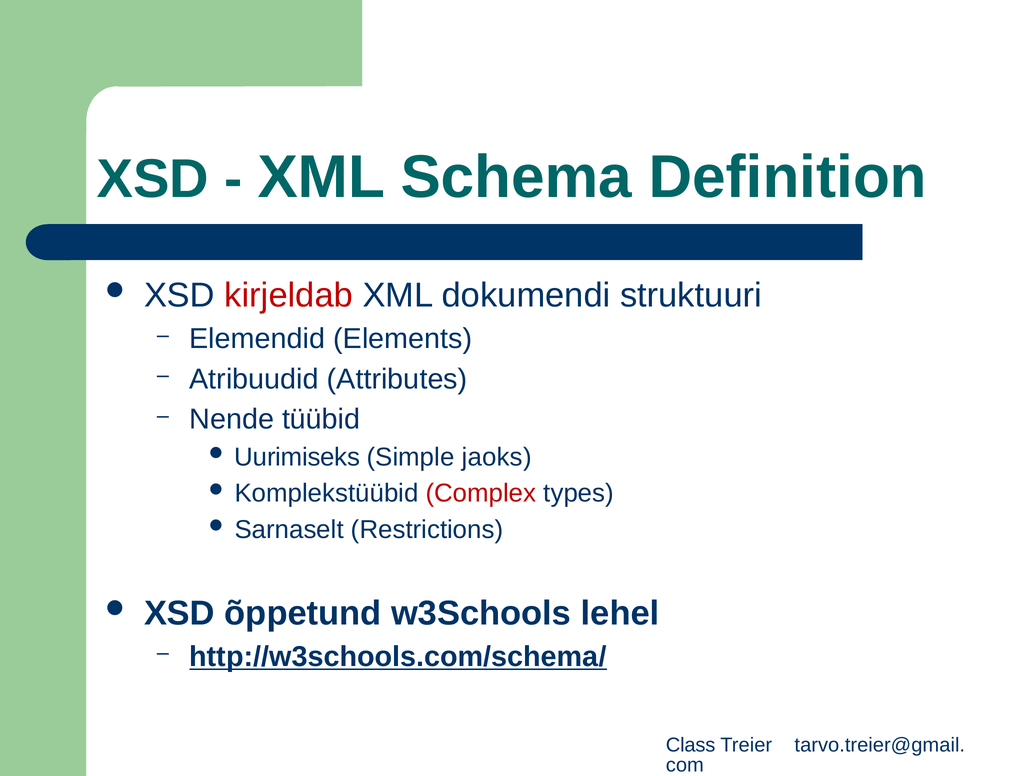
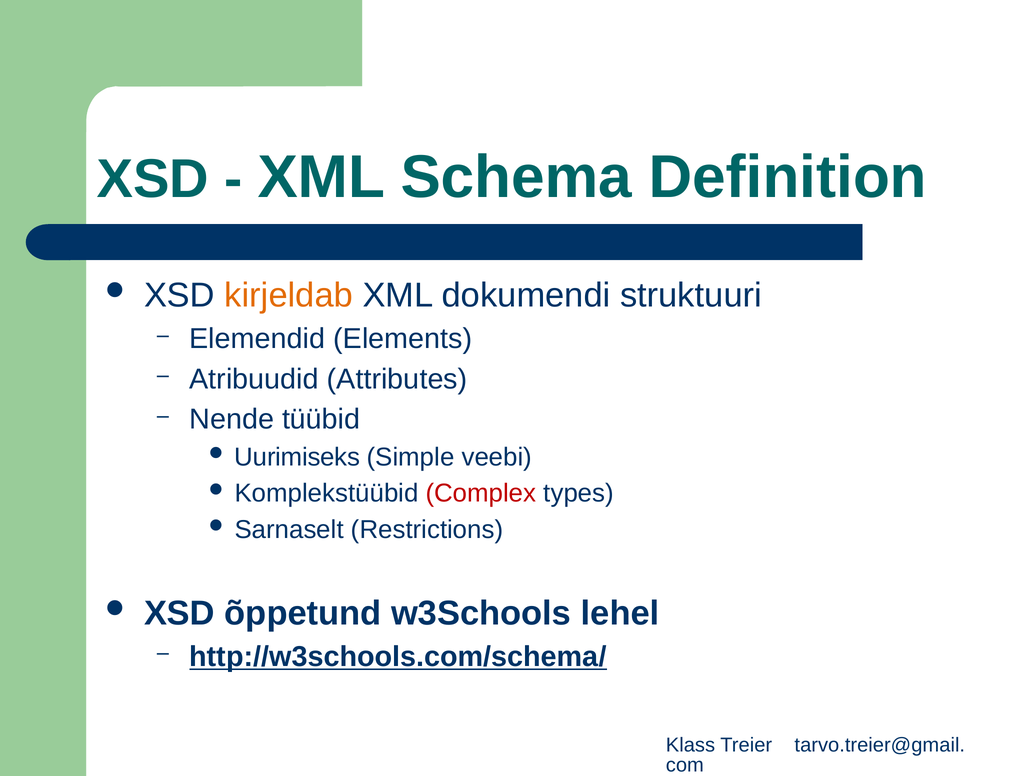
kirjeldab colour: red -> orange (289, 296)
jaoks: jaoks -> veebi (497, 457)
Class: Class -> Klass (690, 745)
